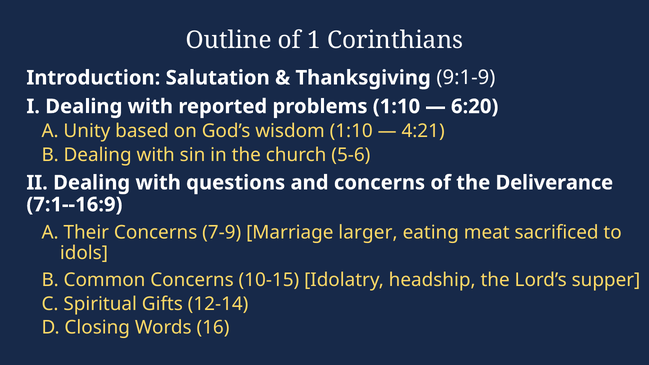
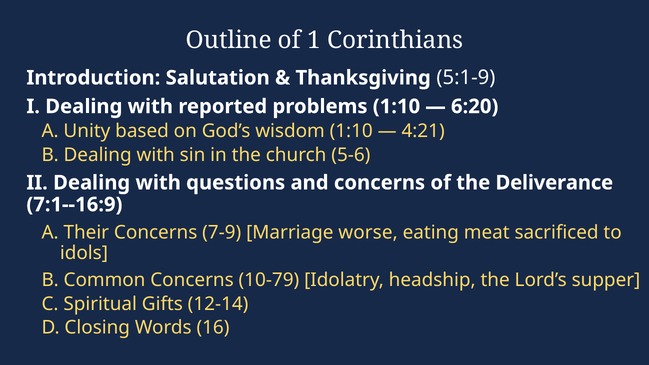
9:1-9: 9:1-9 -> 5:1-9 (466, 78)
larger: larger -> worse (368, 233)
10-15: 10-15 -> 10-79 (269, 280)
